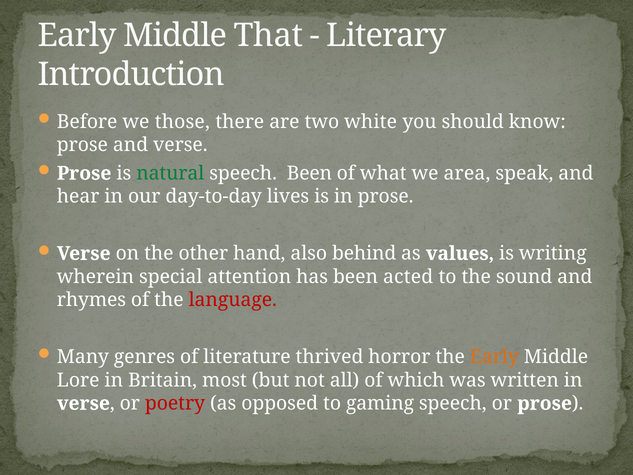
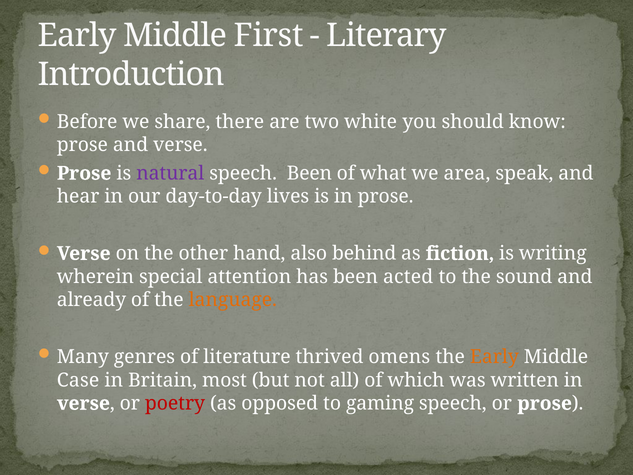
That: That -> First (269, 36)
those: those -> share (182, 122)
natural colour: green -> purple (170, 173)
values: values -> fiction (460, 253)
rhymes: rhymes -> already (91, 300)
language colour: red -> orange (233, 300)
horror: horror -> omens (399, 357)
Lore: Lore -> Case (78, 380)
